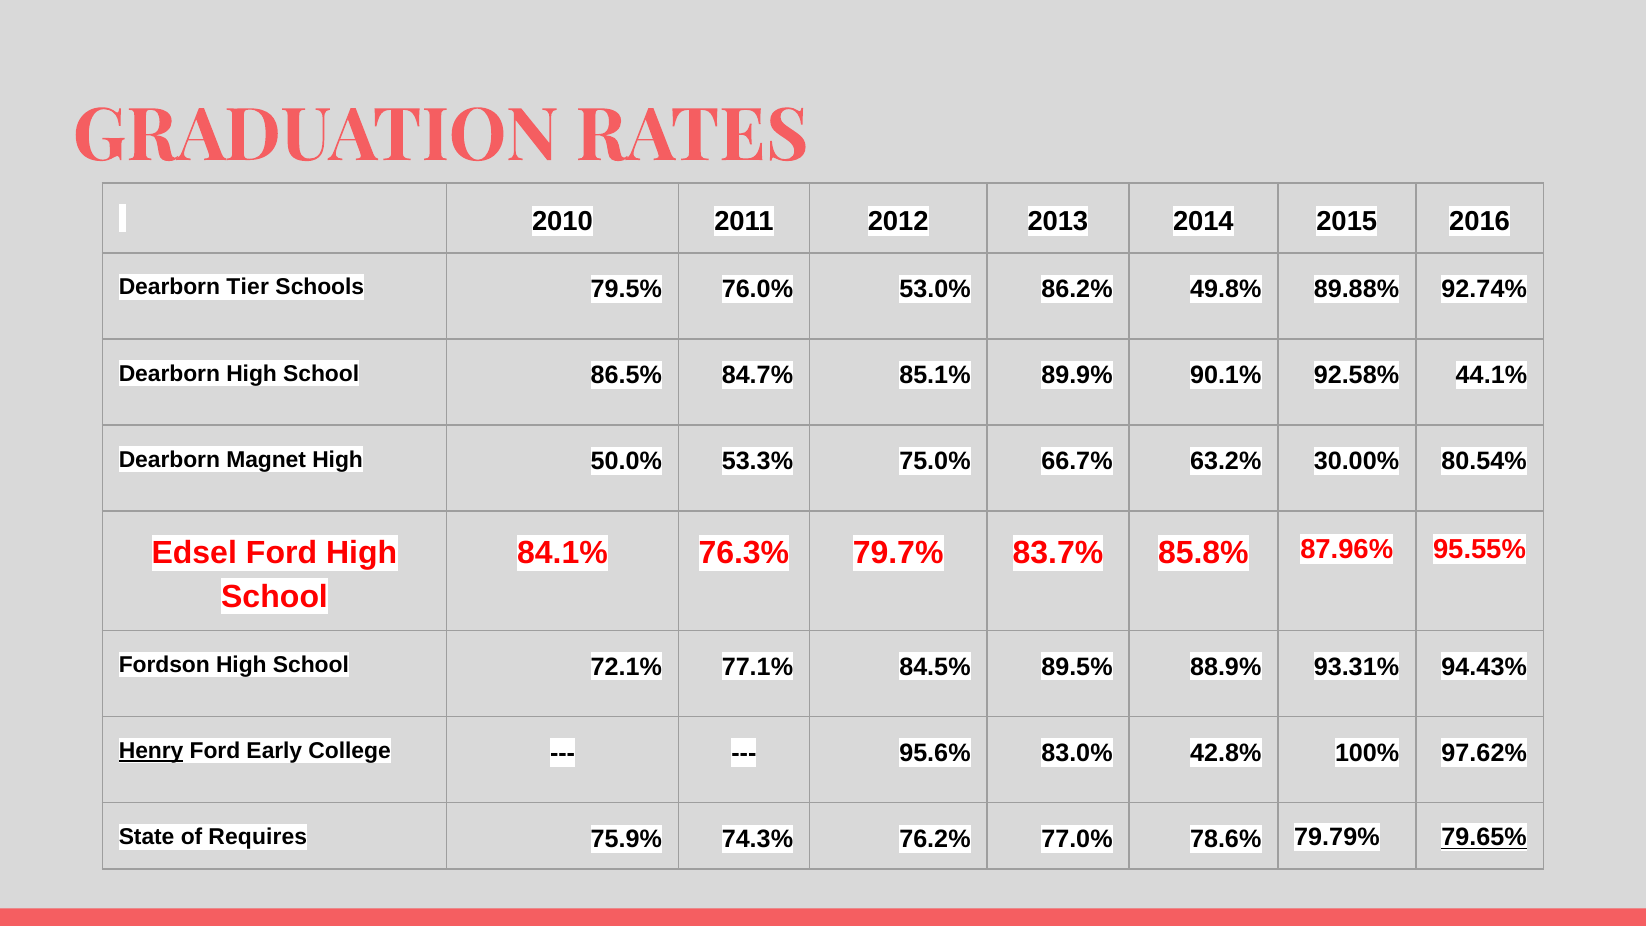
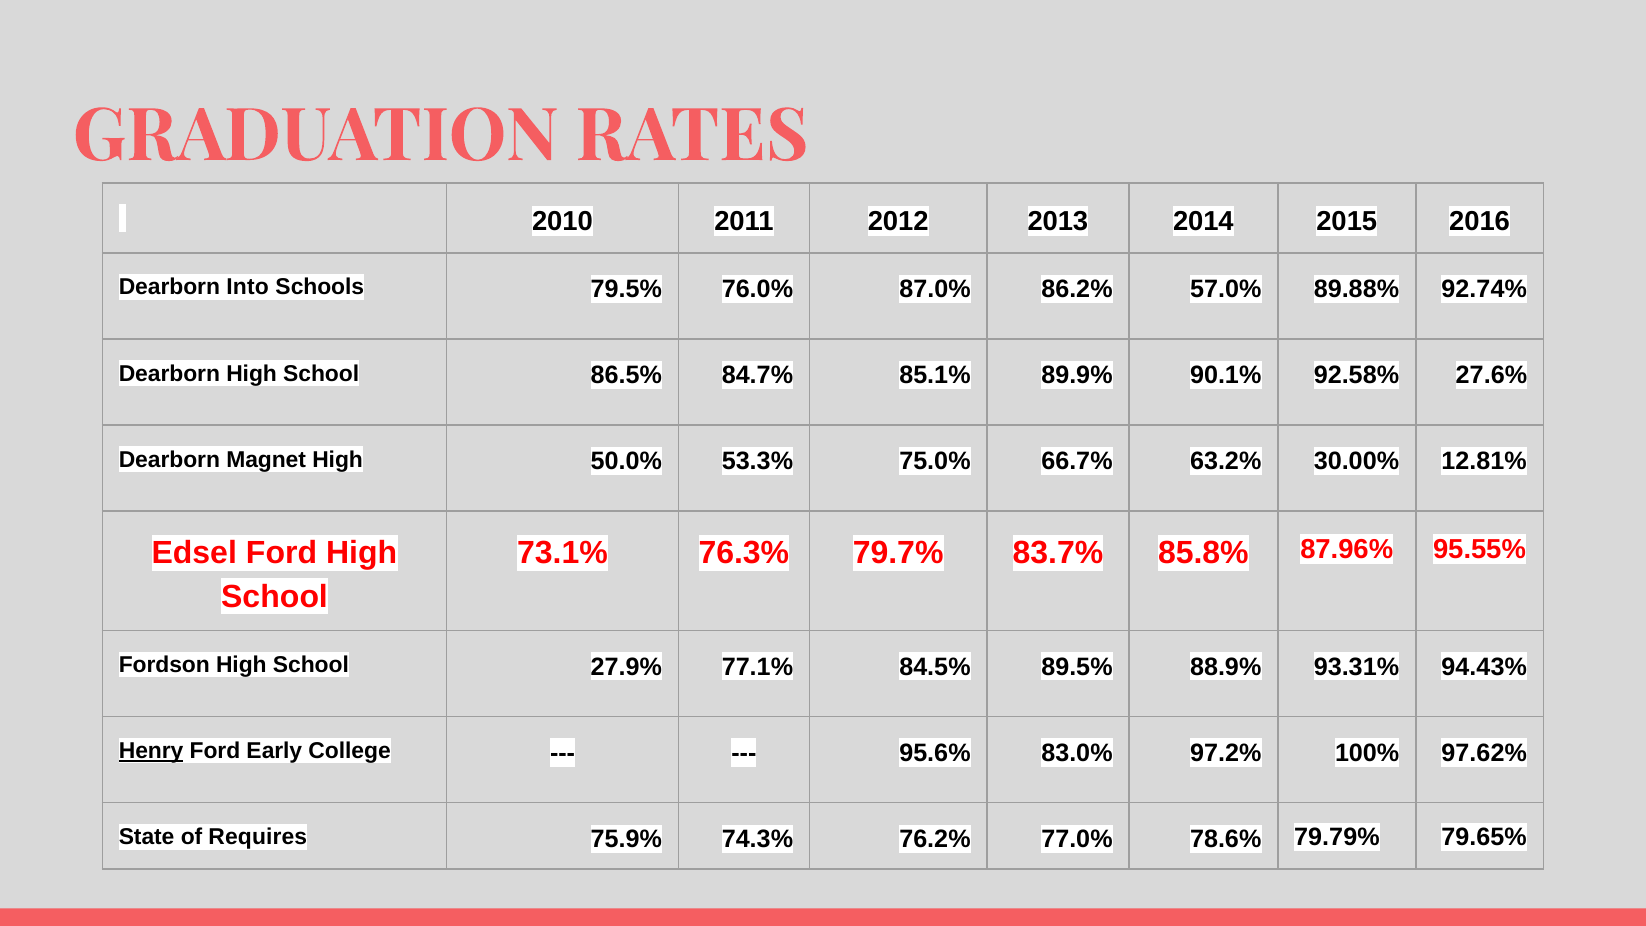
Tier: Tier -> Into (248, 287)
53.0%: 53.0% -> 87.0% (935, 289)
49.8%: 49.8% -> 57.0% (1226, 289)
44.1%: 44.1% -> 27.6% (1491, 375)
80.54%: 80.54% -> 12.81% (1484, 461)
84.1%: 84.1% -> 73.1% (562, 553)
72.1%: 72.1% -> 27.9% (626, 667)
42.8%: 42.8% -> 97.2% (1226, 753)
79.65% underline: present -> none (1484, 838)
